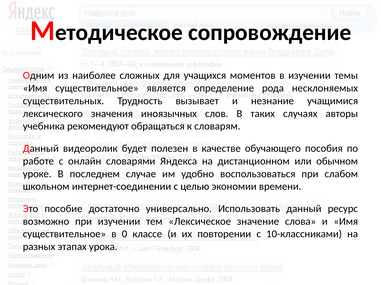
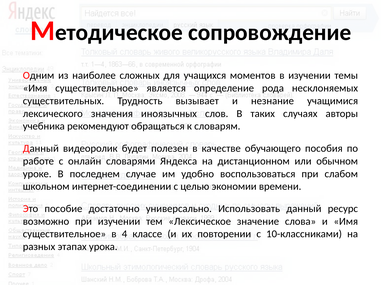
0: 0 -> 4 (125, 235)
